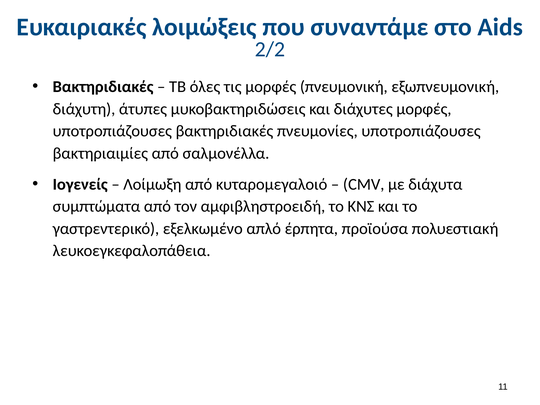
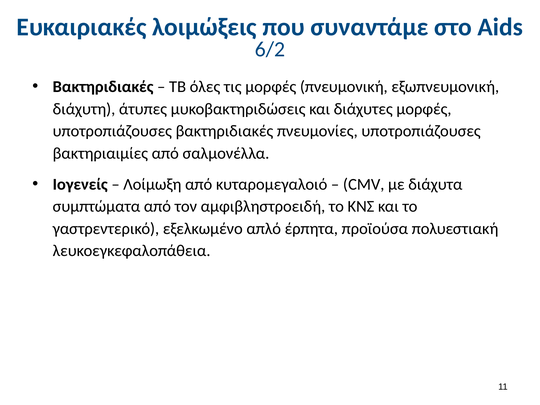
2/2: 2/2 -> 6/2 (270, 49)
